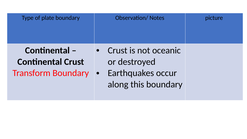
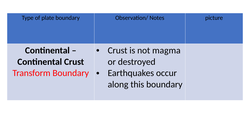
oceanic: oceanic -> magma (166, 50)
